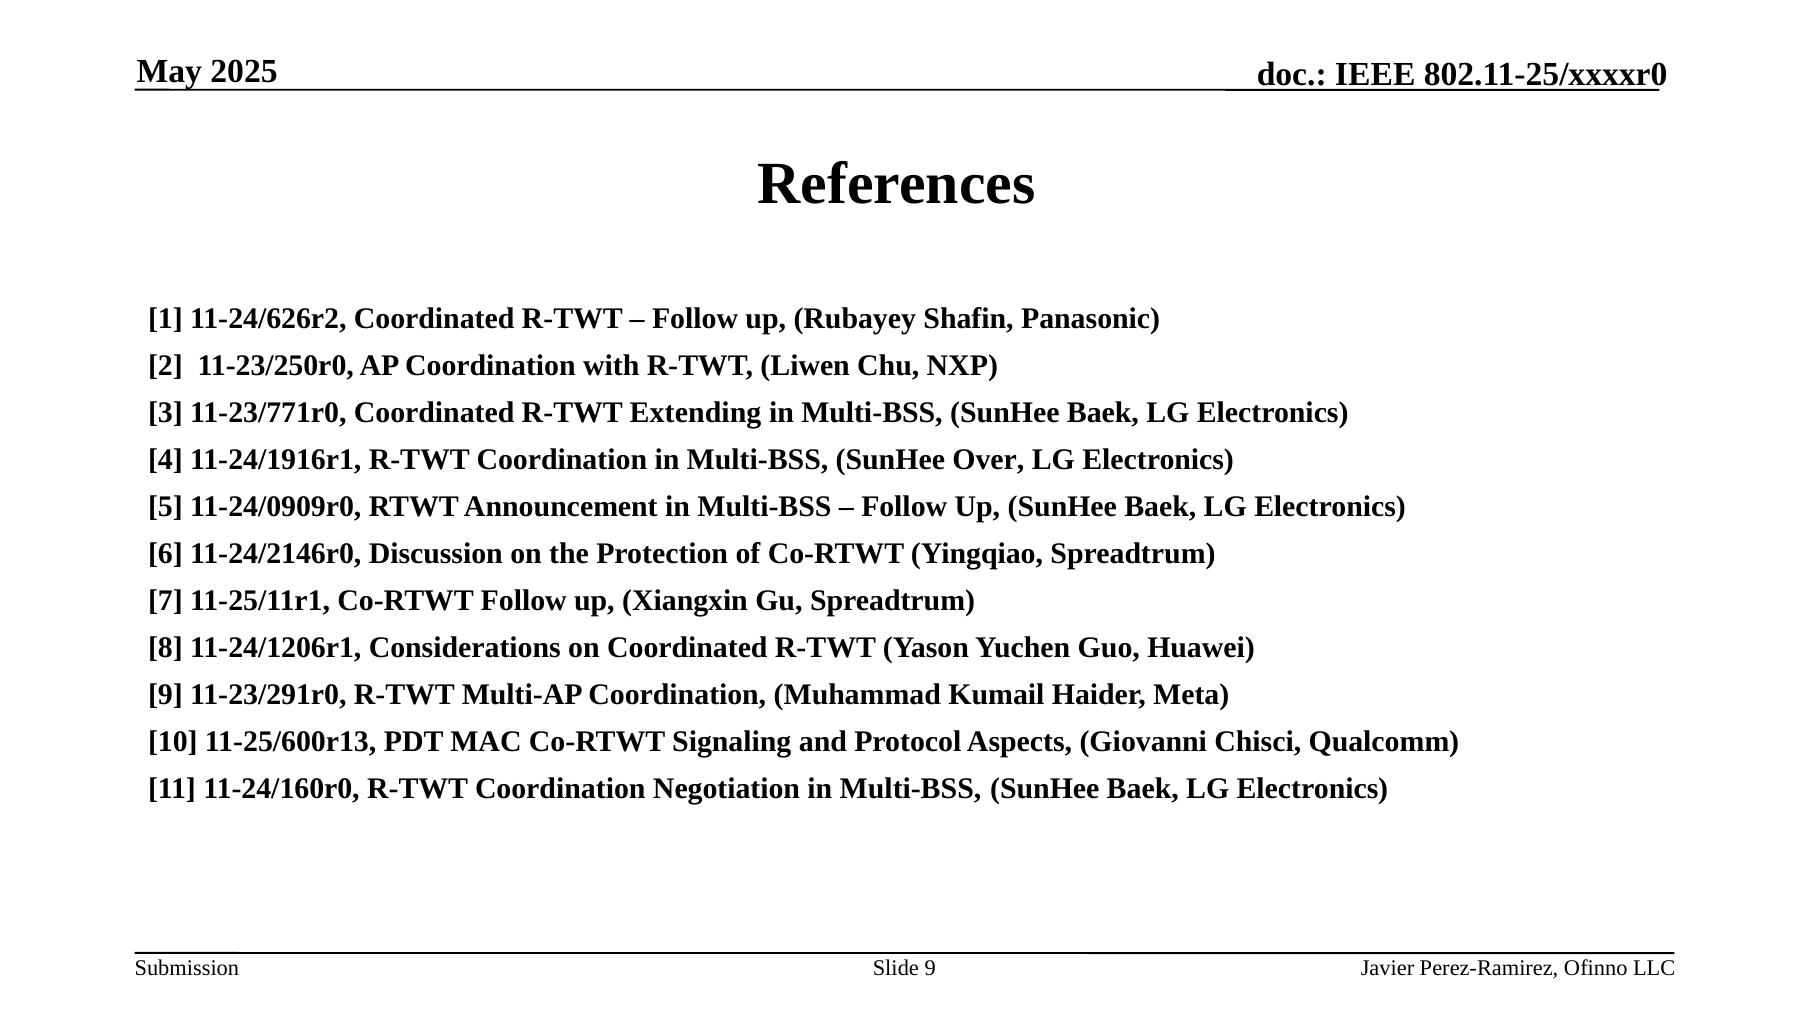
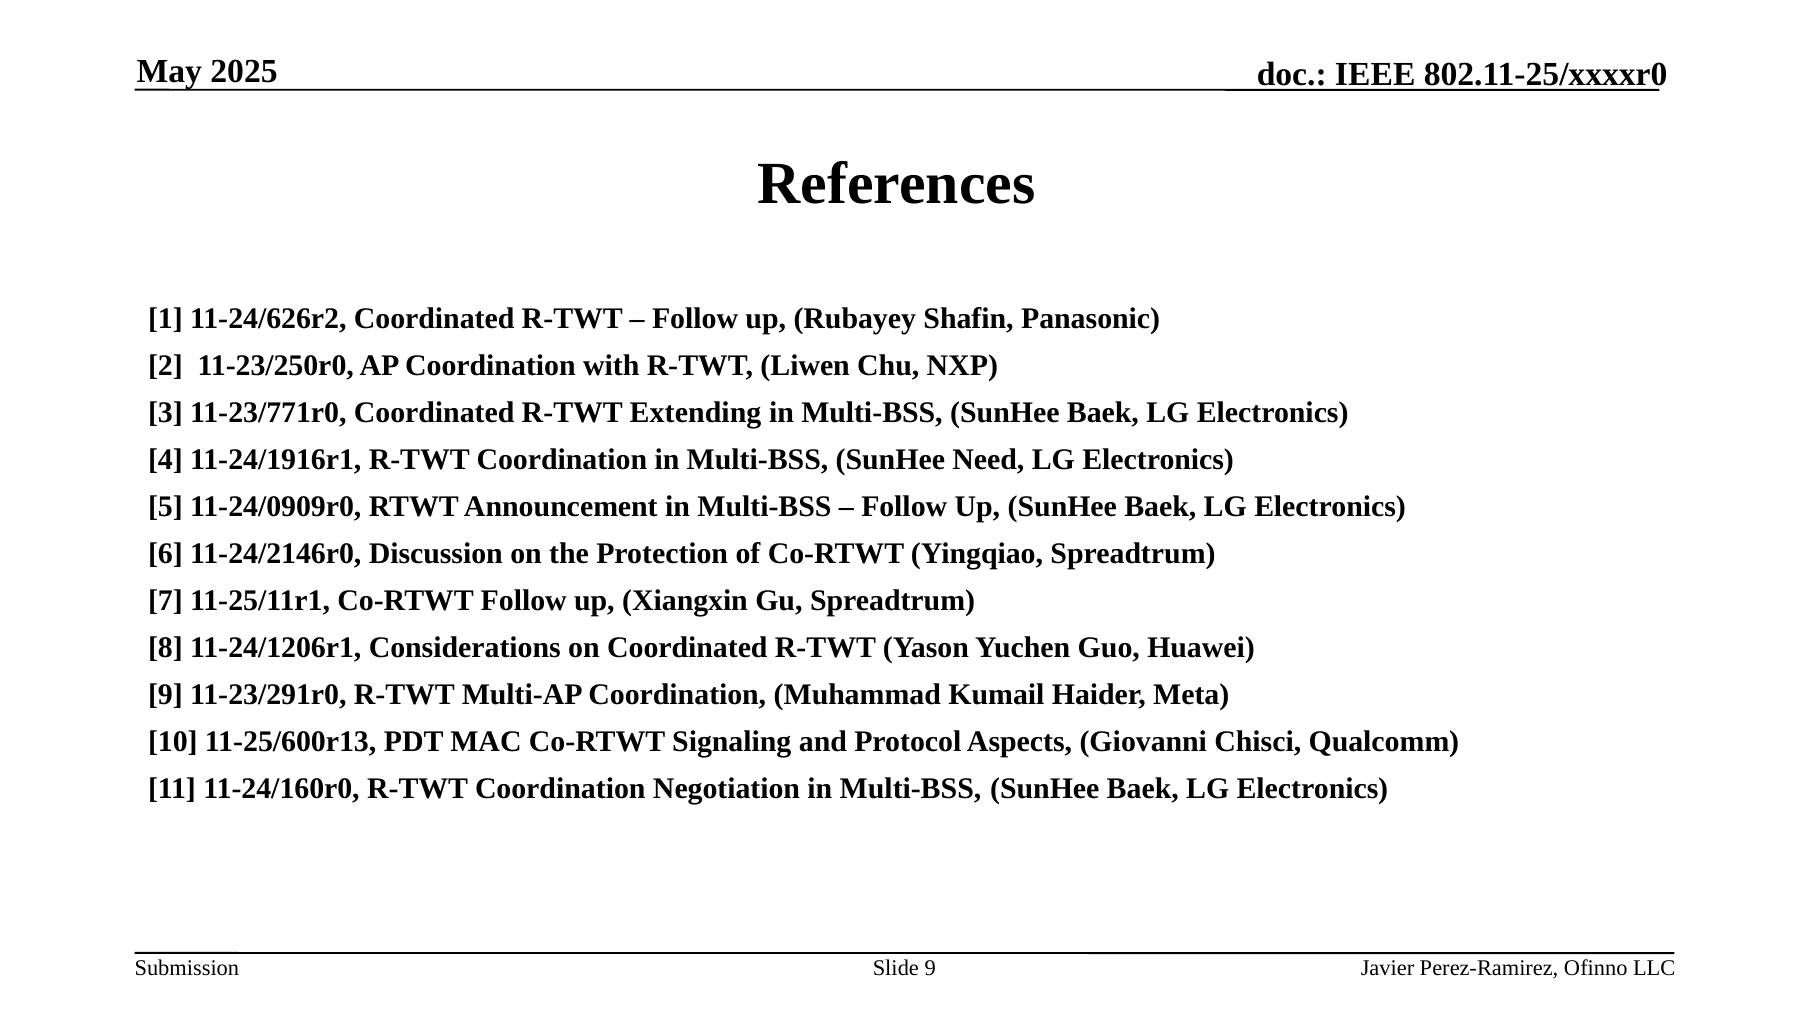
Over: Over -> Need (988, 460)
